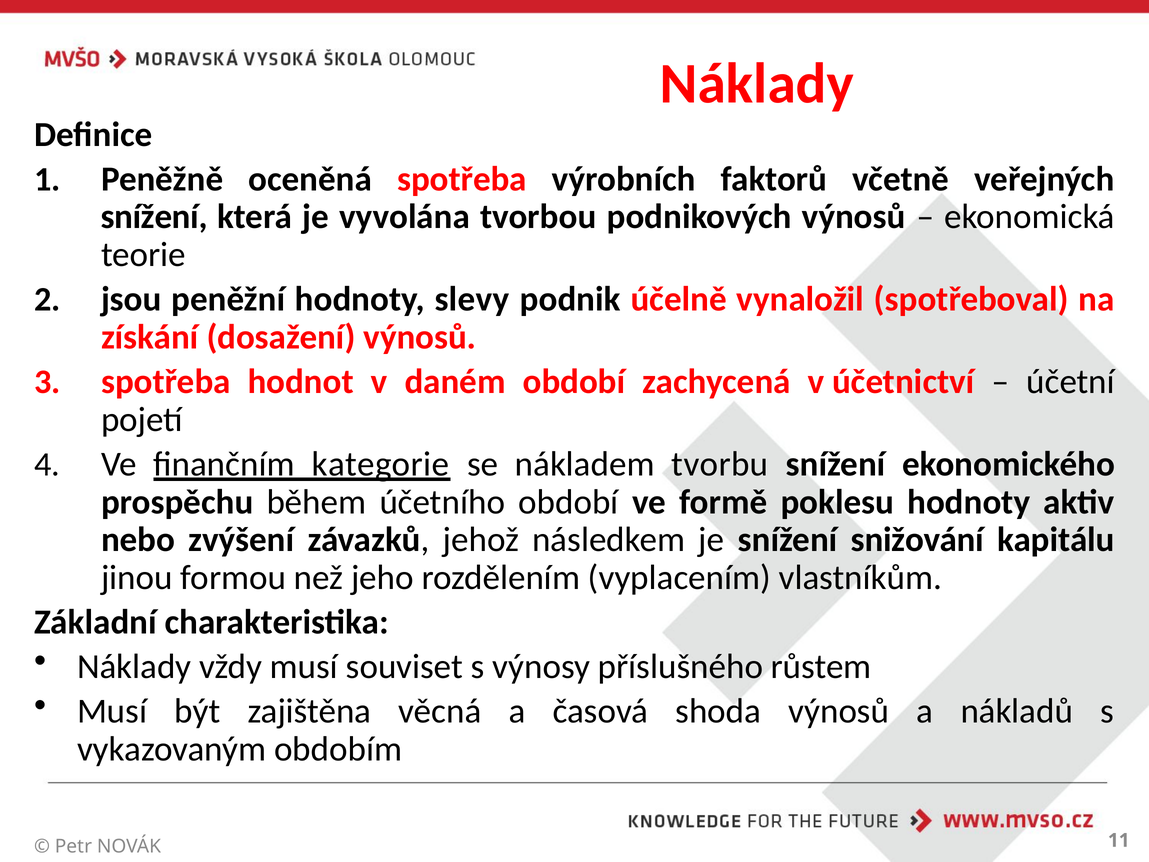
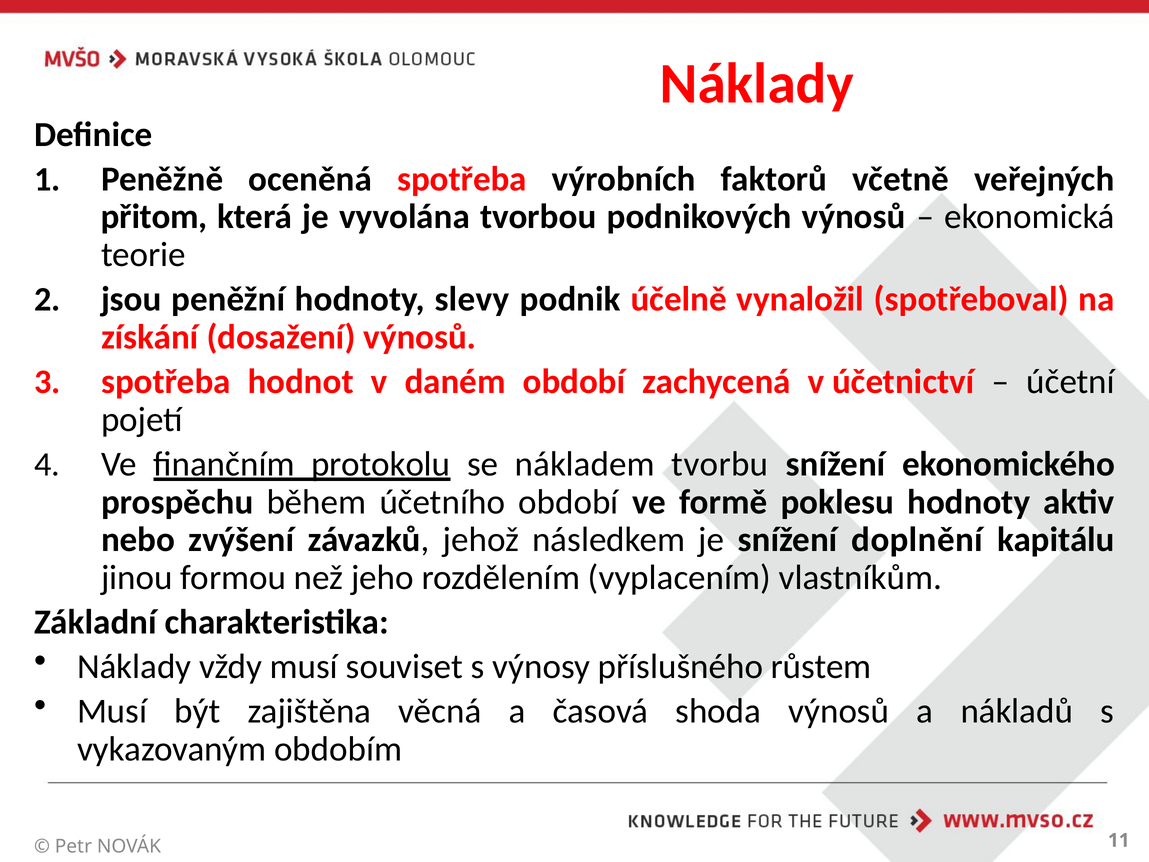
snížení: snížení -> přitom (154, 217)
kategorie: kategorie -> protokolu (381, 464)
snižování: snižování -> doplnění (917, 540)
